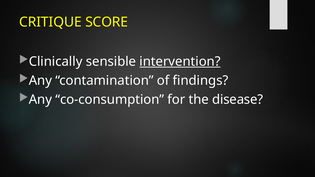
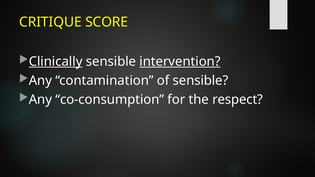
Clinically underline: none -> present (56, 62)
of findings: findings -> sensible (201, 81)
disease: disease -> respect (238, 100)
